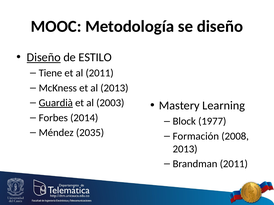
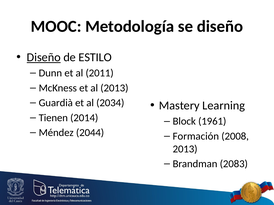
Tiene: Tiene -> Dunn (50, 73)
Guardià underline: present -> none (56, 103)
2003: 2003 -> 2034 (110, 103)
Forbes: Forbes -> Tienen (53, 118)
1977: 1977 -> 1961 (212, 122)
2035: 2035 -> 2044 (90, 133)
Brandman 2011: 2011 -> 2083 (234, 164)
